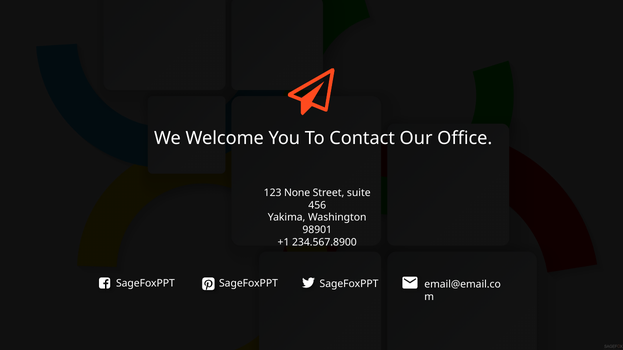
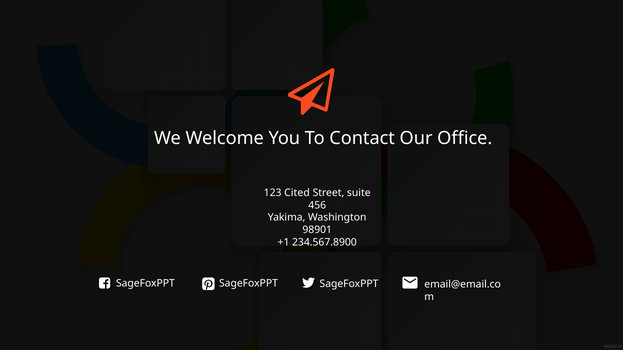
None: None -> Cited (297, 193)
